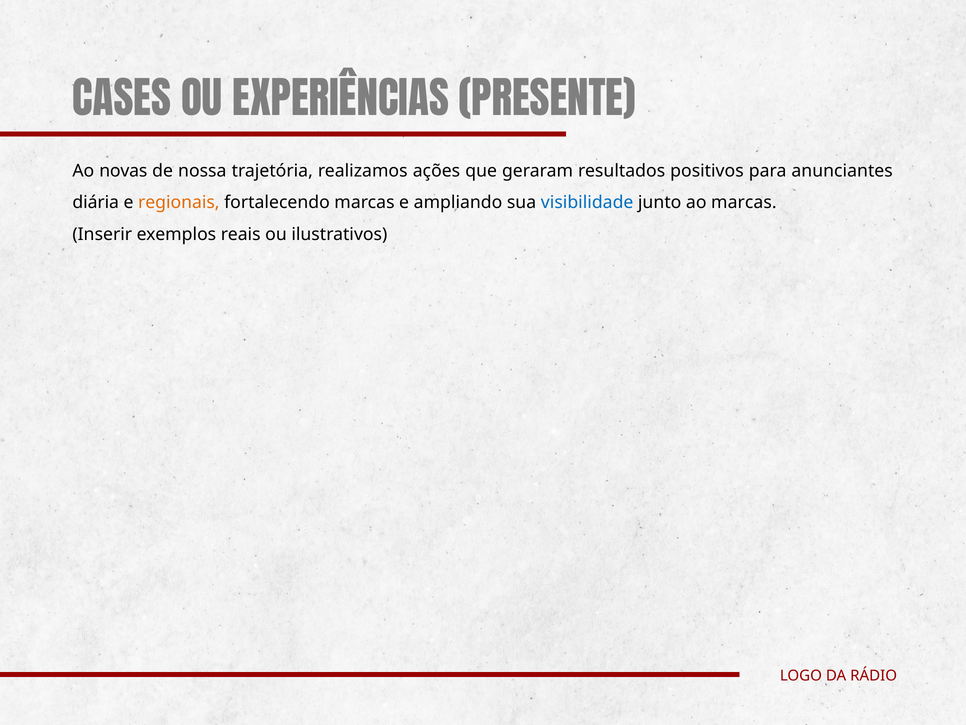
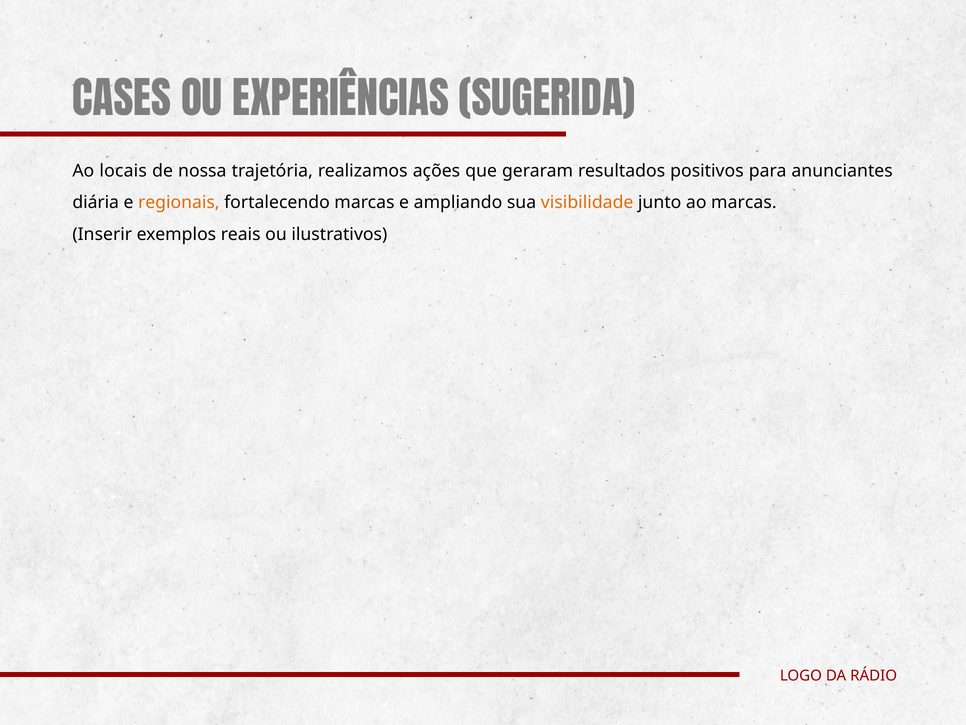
PRESENTE: PRESENTE -> SUGERIDA (547, 101)
novas: novas -> locais (123, 171)
visibilidade colour: blue -> orange (587, 202)
